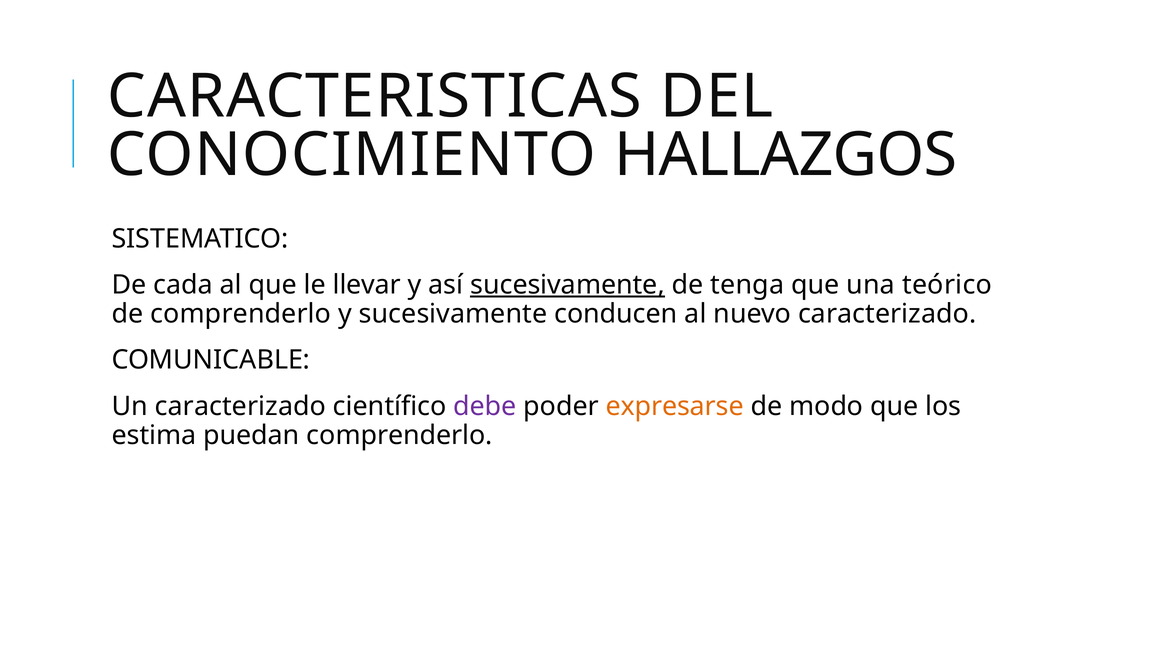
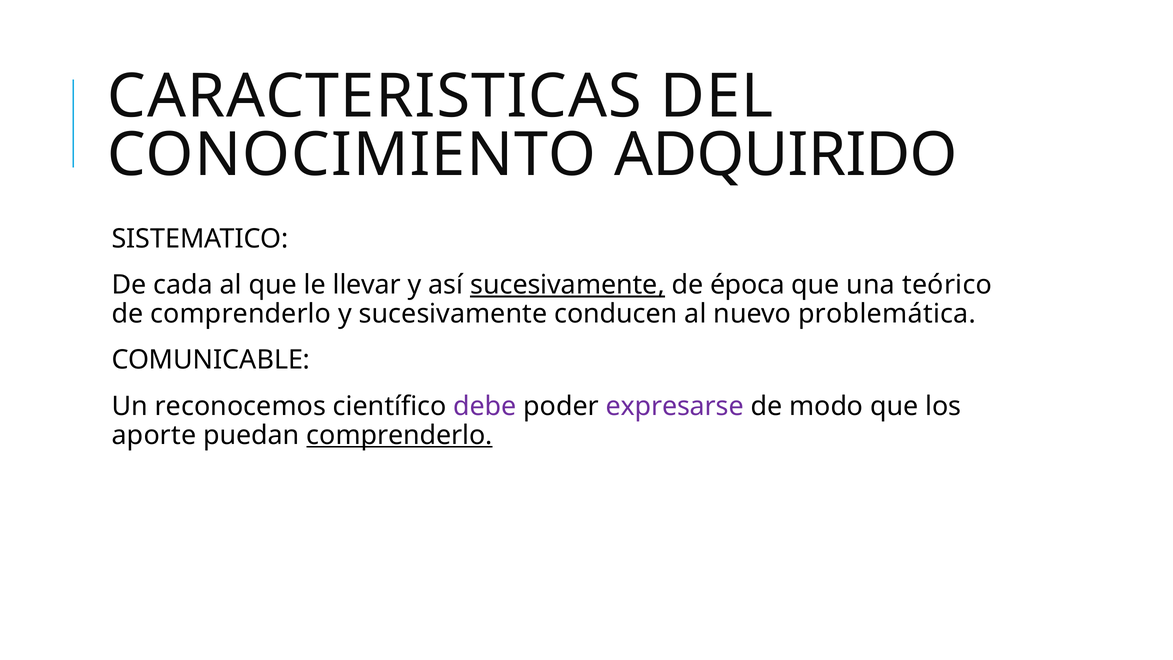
HALLAZGOS: HALLAZGOS -> ADQUIRIDO (786, 155)
tenga: tenga -> época (747, 285)
nuevo caracterizado: caracterizado -> problemática (887, 314)
Un caracterizado: caracterizado -> reconocemos (240, 406)
expresarse colour: orange -> purple (675, 406)
estima: estima -> aporte (154, 435)
comprenderlo underline: none -> present (400, 435)
